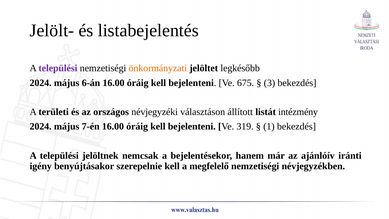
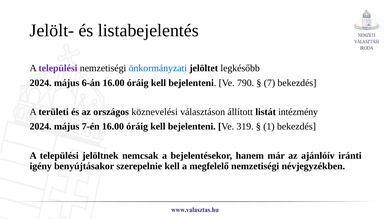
önkormányzati colour: orange -> blue (158, 68)
675: 675 -> 790 (246, 83)
3: 3 -> 7 (269, 83)
névjegyzéki: névjegyzéki -> köznevelési (155, 112)
